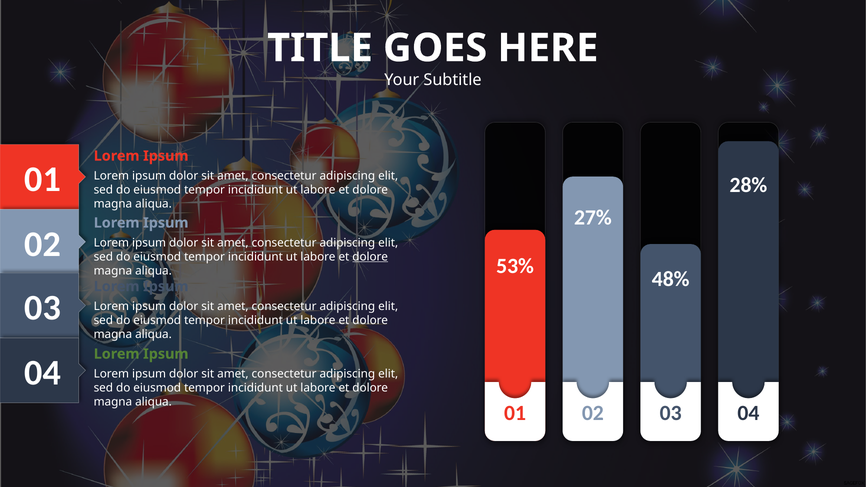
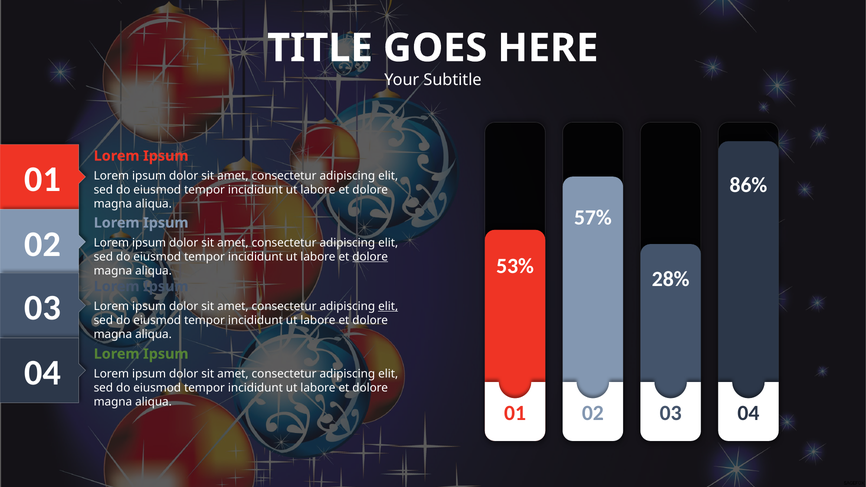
28%: 28% -> 86% (748, 185)
27%: 27% -> 57% (593, 218)
48%: 48% -> 28% (671, 279)
elit underline: none -> present (388, 306)
